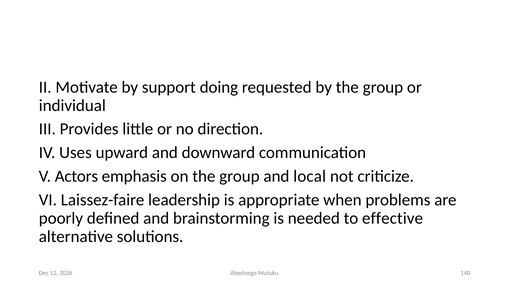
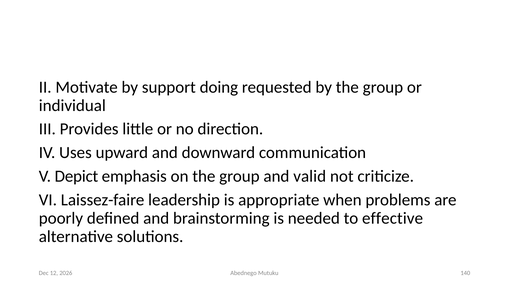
Actors: Actors -> Depict (76, 176)
local: local -> valid (310, 176)
